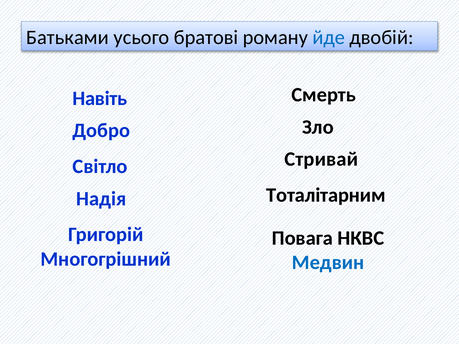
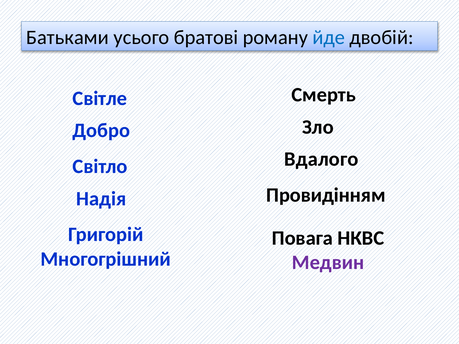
Навіть: Навіть -> Світле (100, 98)
Стривай: Стривай -> Вдалого (321, 159)
Тоталітарним: Тоталітарним -> Провидінням (326, 195)
Медвин colour: blue -> purple (328, 263)
